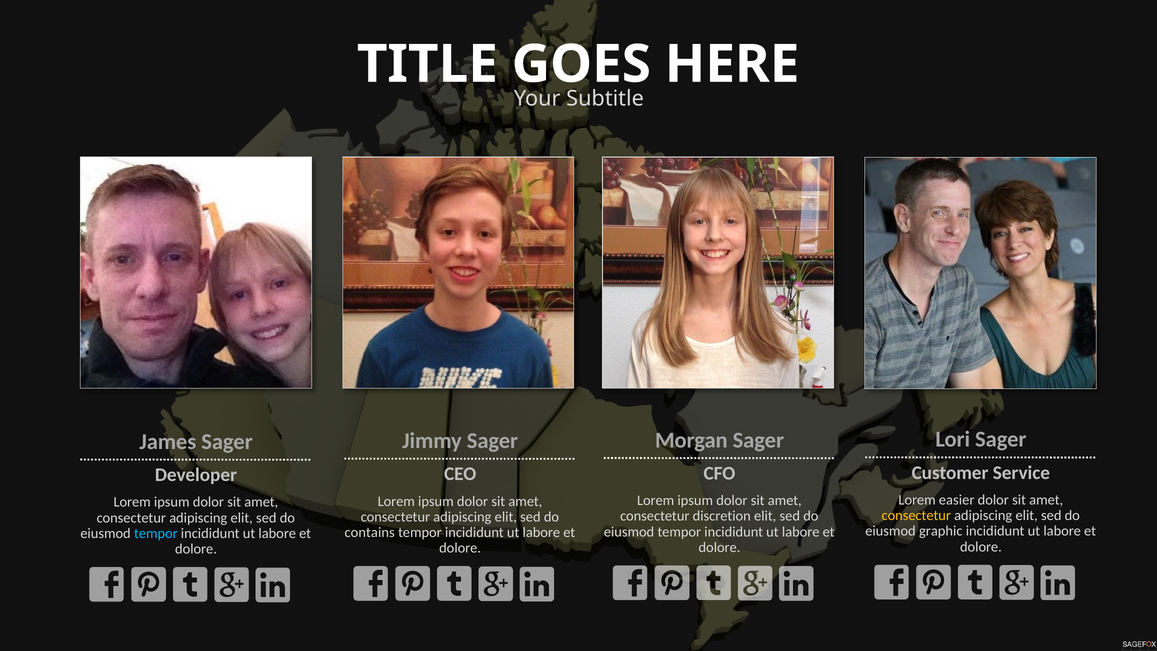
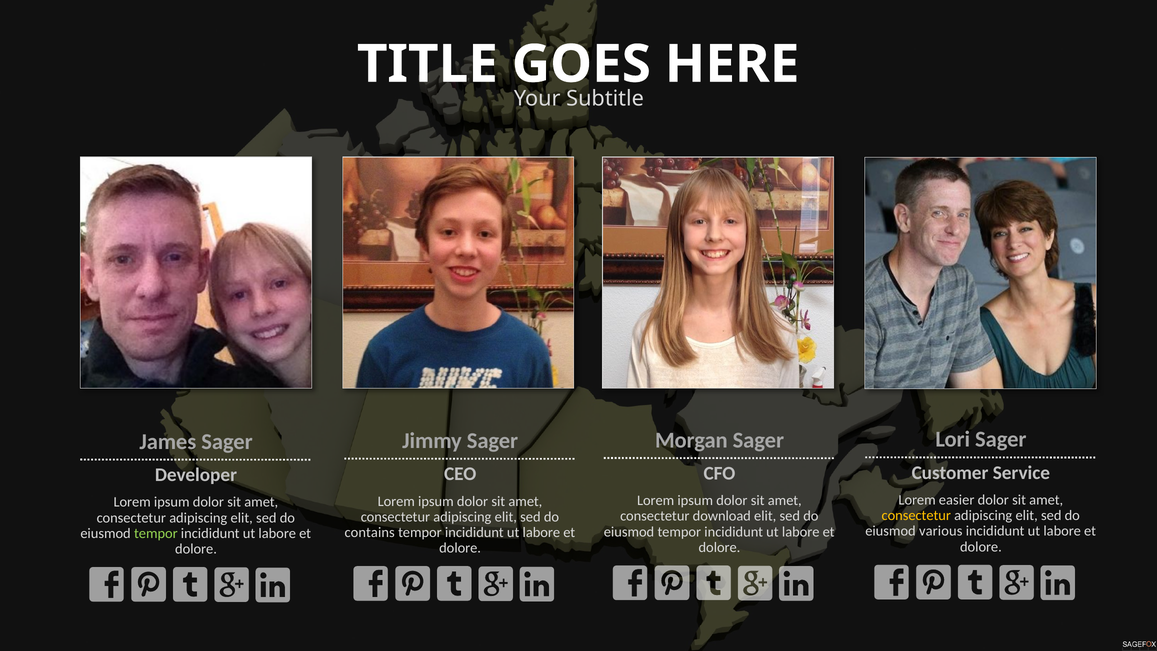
discretion: discretion -> download (722, 516)
graphic: graphic -> various (941, 531)
tempor colour: light blue -> light green (156, 533)
